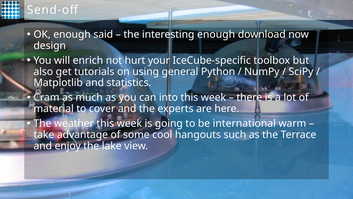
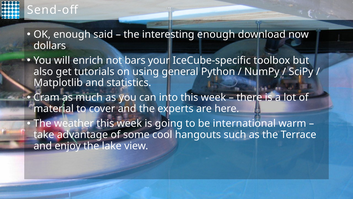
design: design -> dollars (50, 46)
hurt: hurt -> bars (135, 60)
